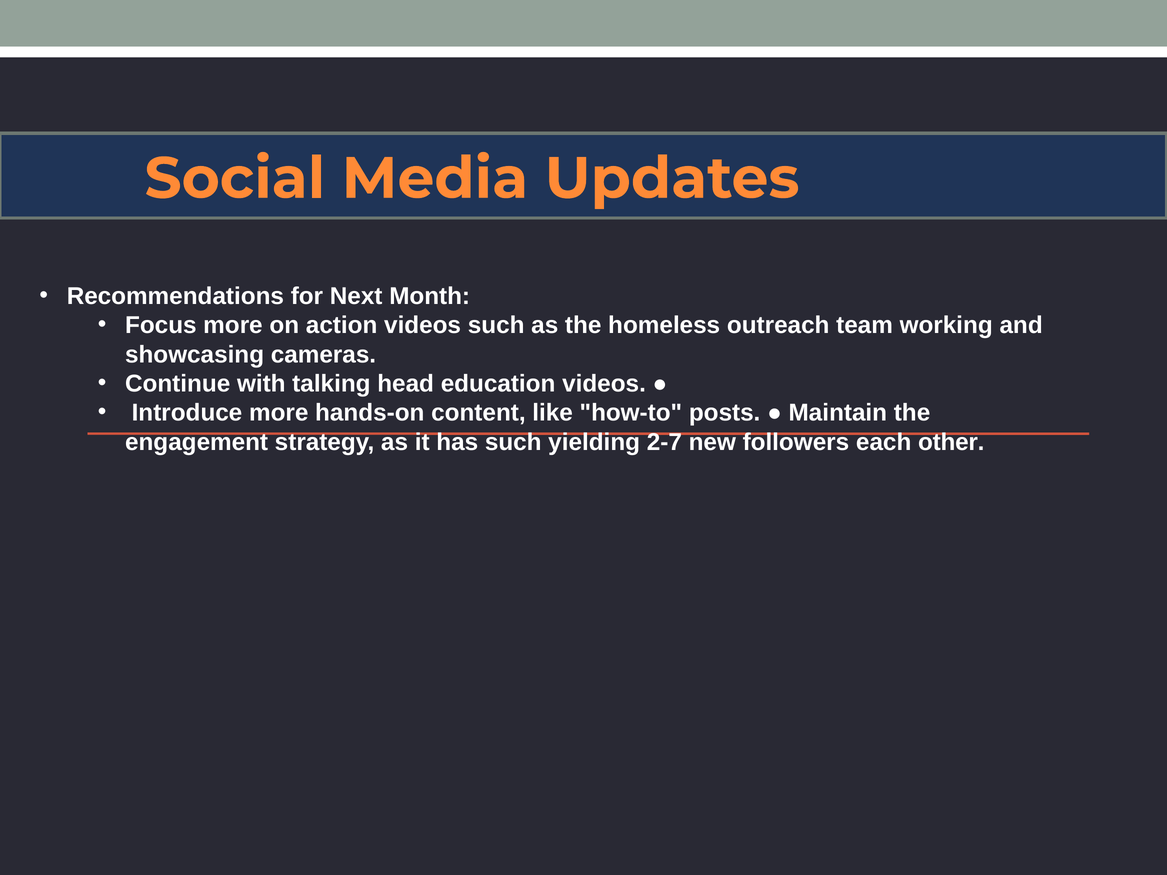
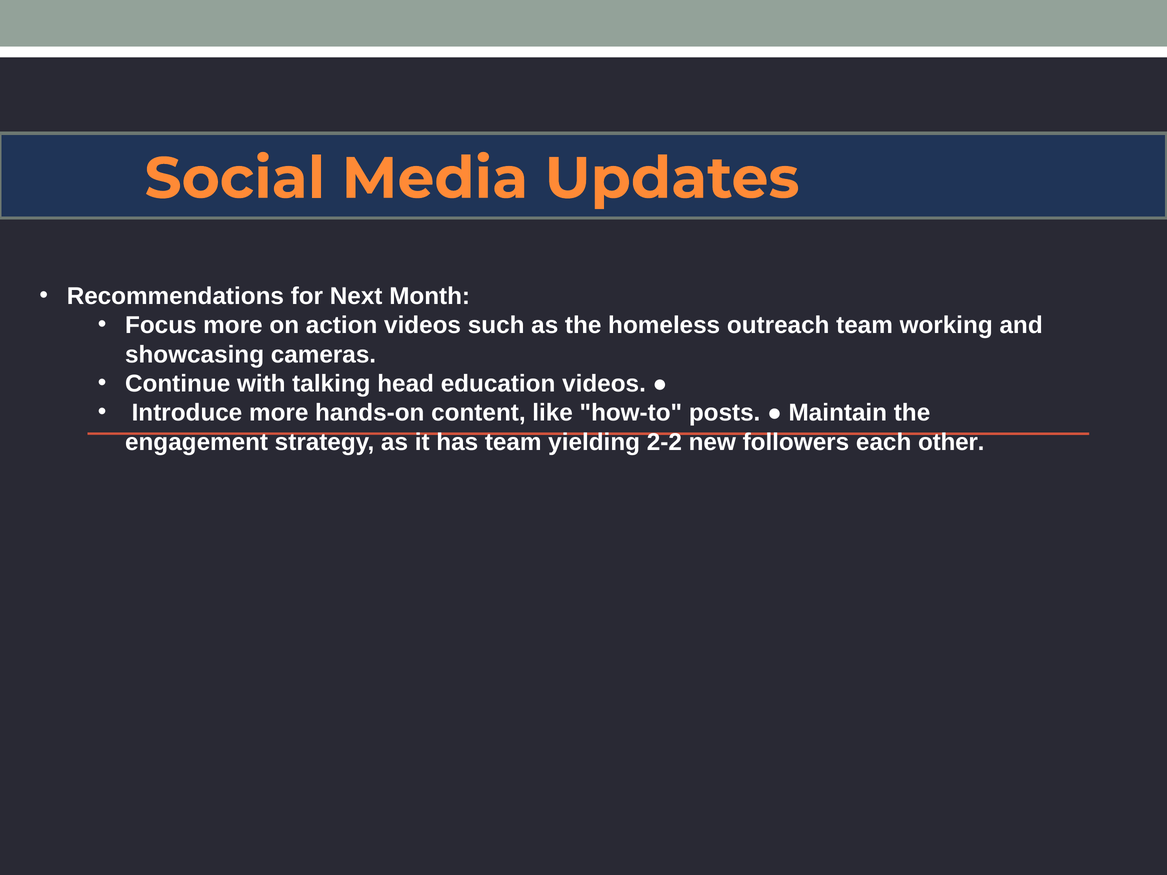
has such: such -> team (513, 442)
2-7: 2-7 -> 2-2 (664, 442)
